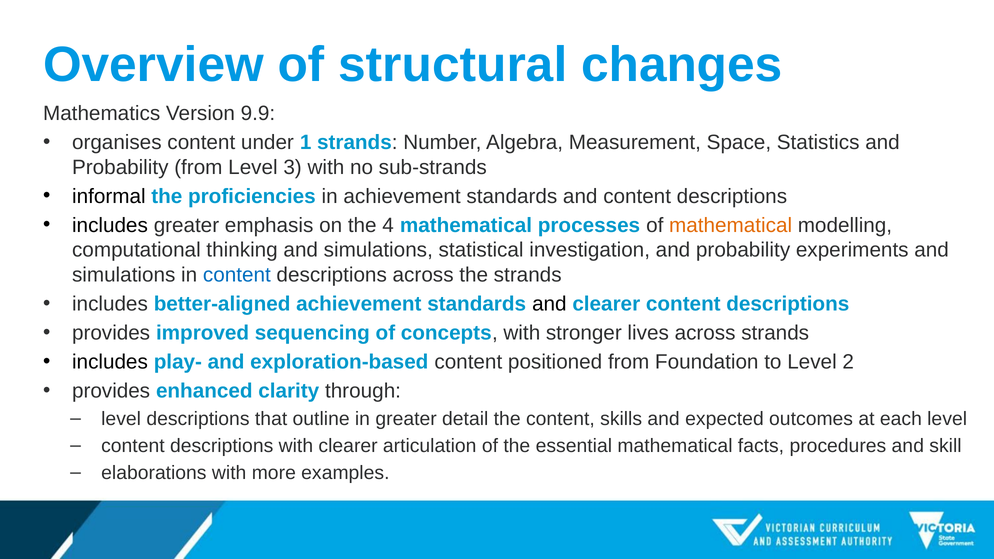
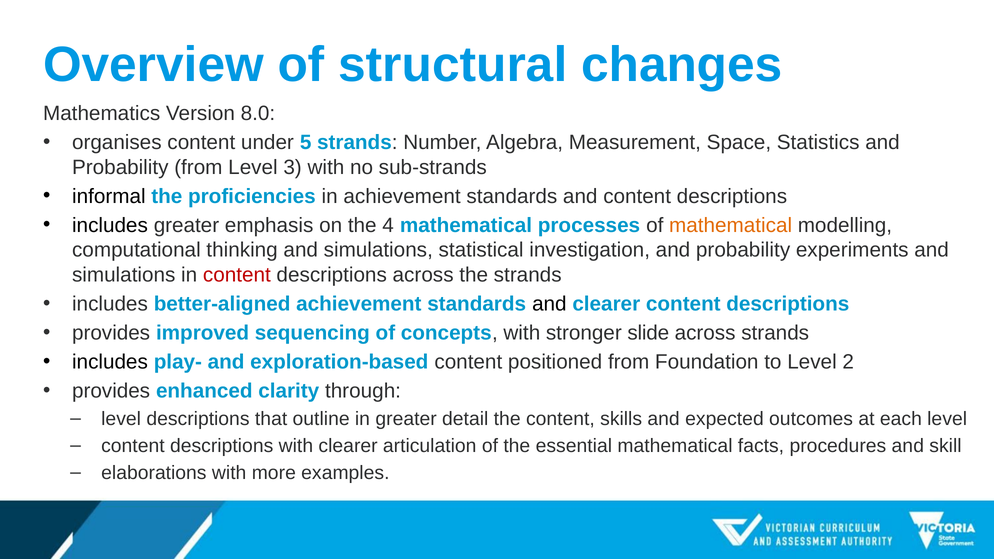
9.9: 9.9 -> 8.0 (258, 114)
1: 1 -> 5 (306, 143)
content colour: blue -> red (237, 275)
lives: lives -> slide (648, 333)
